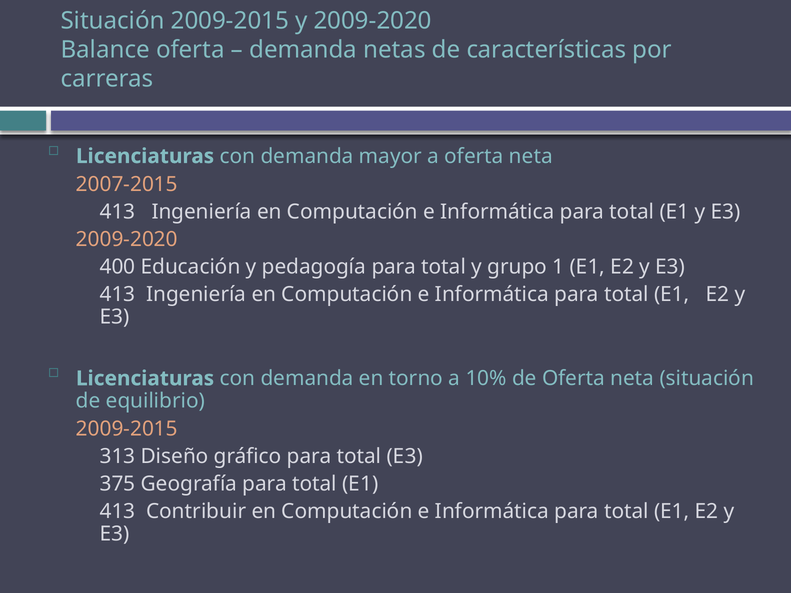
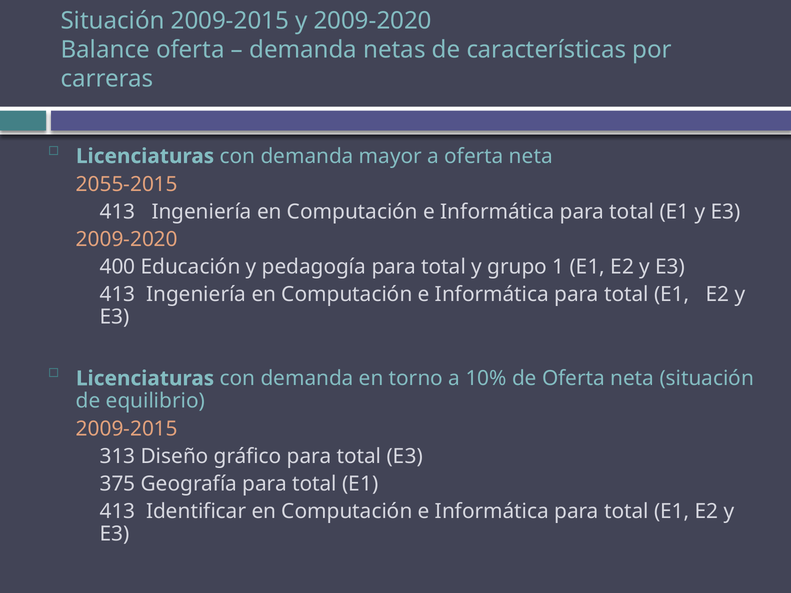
2007-2015: 2007-2015 -> 2055-2015 (127, 184)
Contribuir: Contribuir -> Identificar (196, 511)
